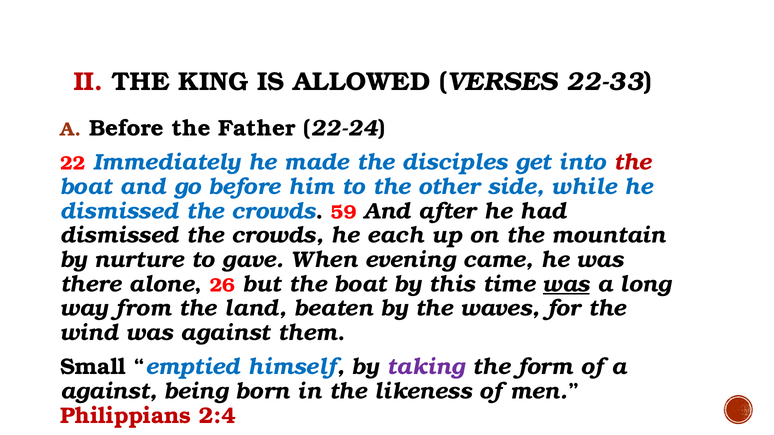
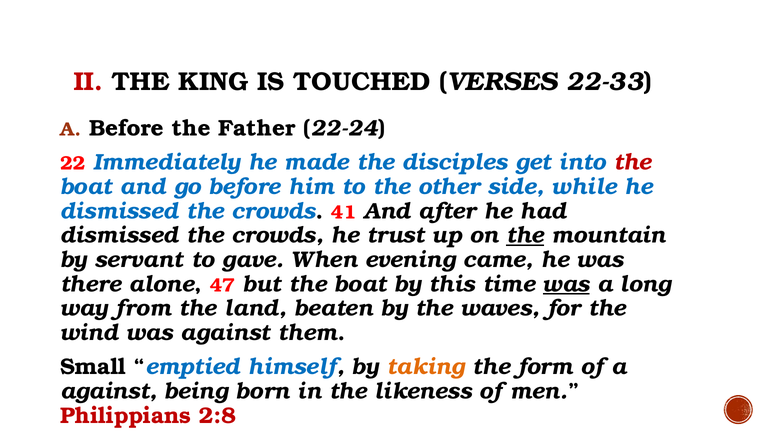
ALLOWED: ALLOWED -> TOUCHED (362, 82)
59: 59 -> 41 (344, 212)
each: each -> trust (396, 236)
the underline: none -> present (525, 236)
nurture: nurture -> servant (139, 260)
26: 26 -> 47 (222, 285)
taking colour: purple -> orange (426, 367)
2:4: 2:4 -> 2:8 (218, 416)
